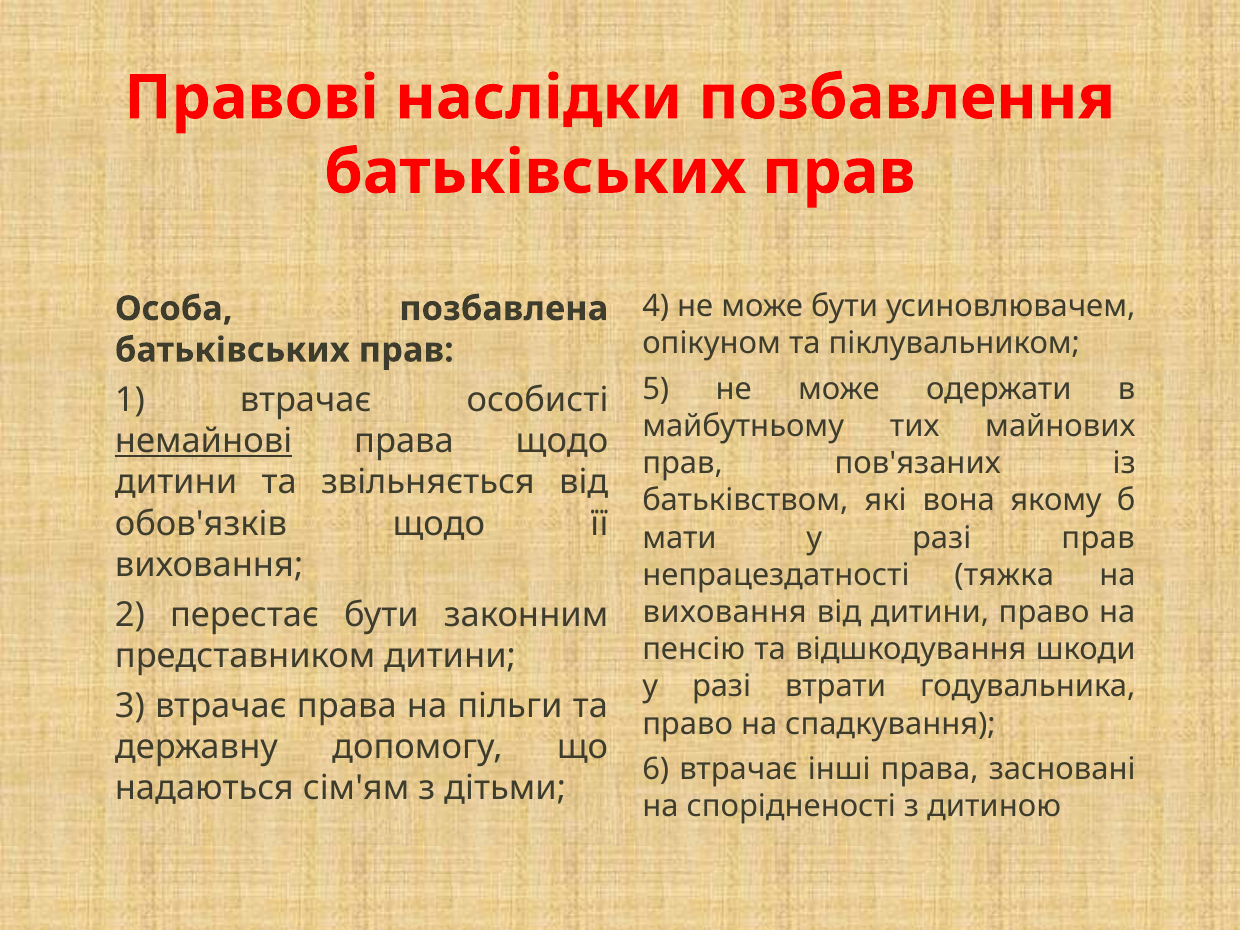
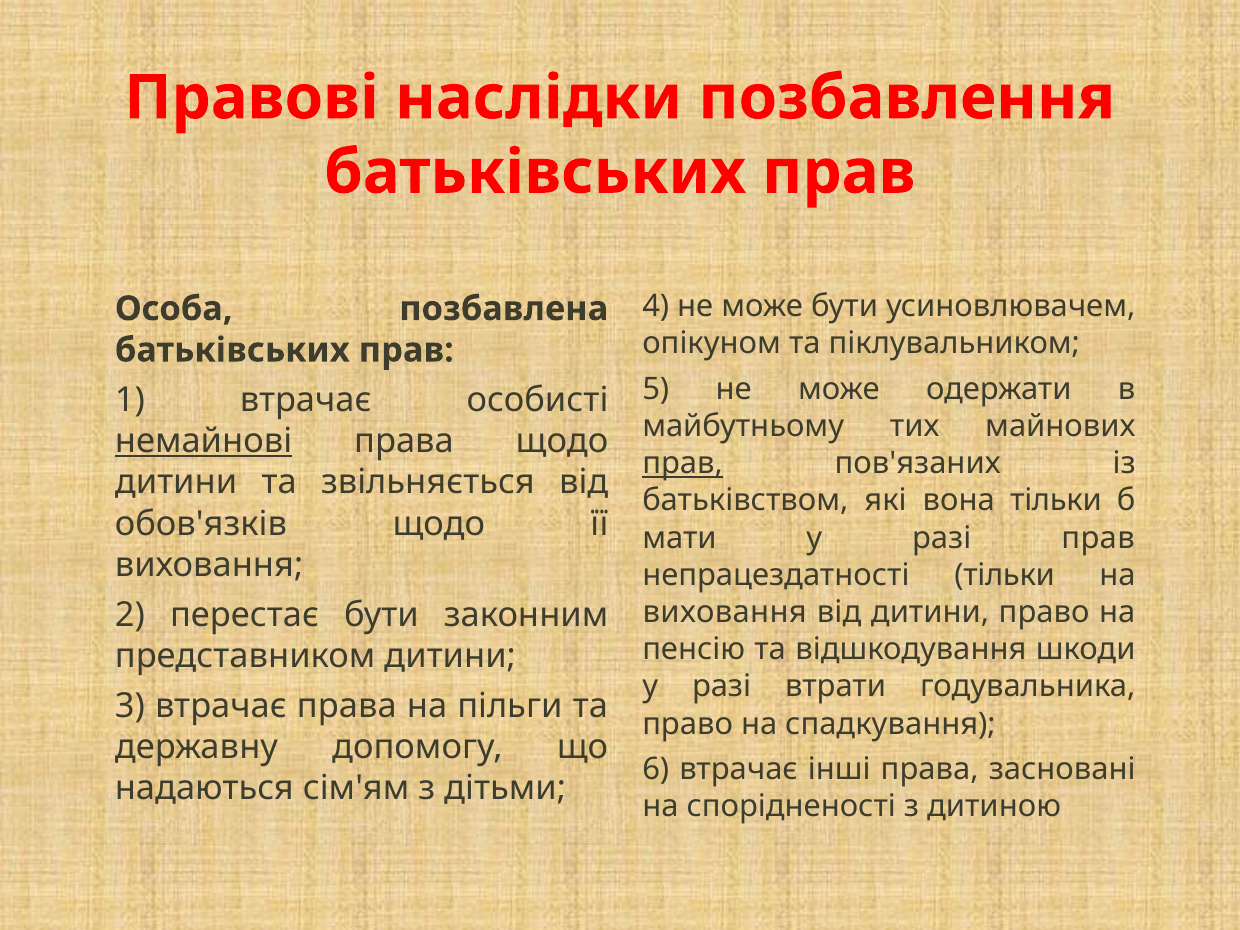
прав underline: none -> present (683, 464)
вона якому: якому -> тільки (1056, 501)
непрацездатності тяжка: тяжка -> тільки (1005, 575)
